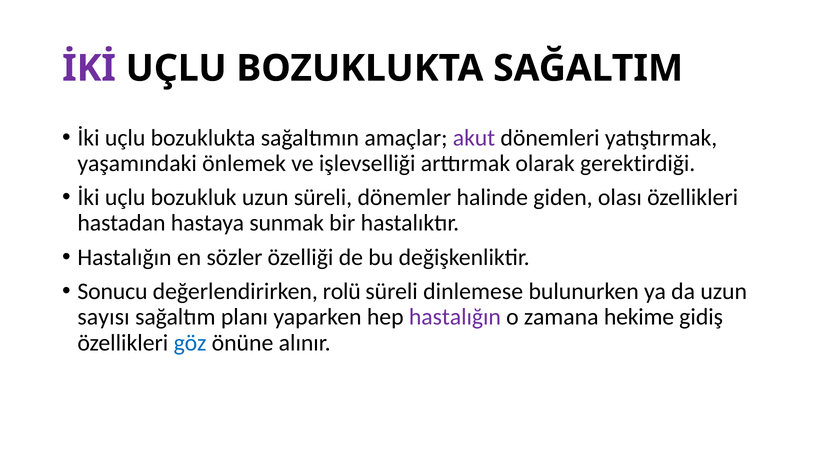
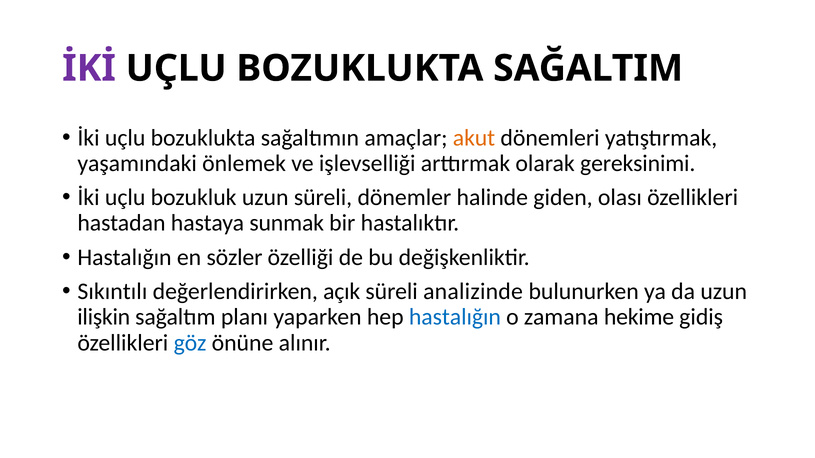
akut colour: purple -> orange (474, 138)
gerektirdiği: gerektirdiği -> gereksinimi (638, 163)
Sonucu: Sonucu -> Sıkıntılı (112, 292)
rolü: rolü -> açık (342, 292)
dinlemese: dinlemese -> analizinde (473, 292)
sayısı: sayısı -> ilişkin (104, 317)
hastalığın colour: purple -> blue (455, 317)
